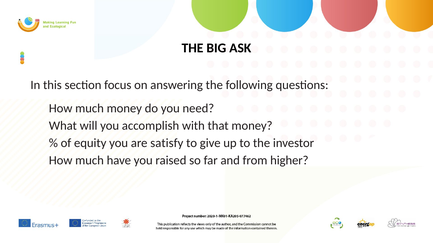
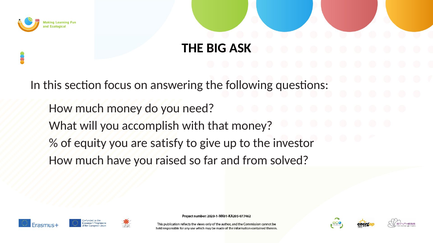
higher: higher -> solved (289, 161)
